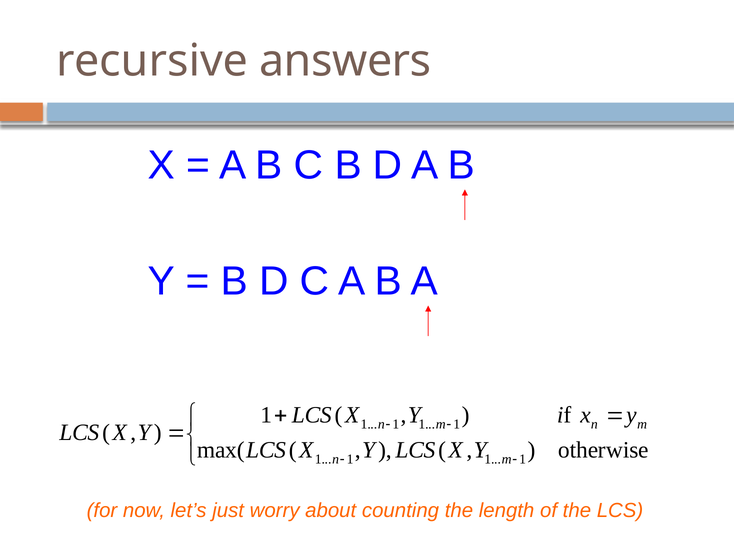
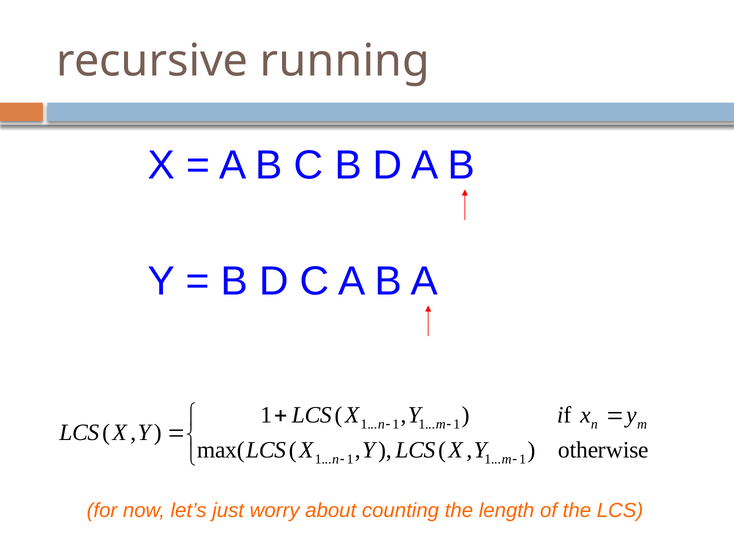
answers: answers -> running (345, 61)
